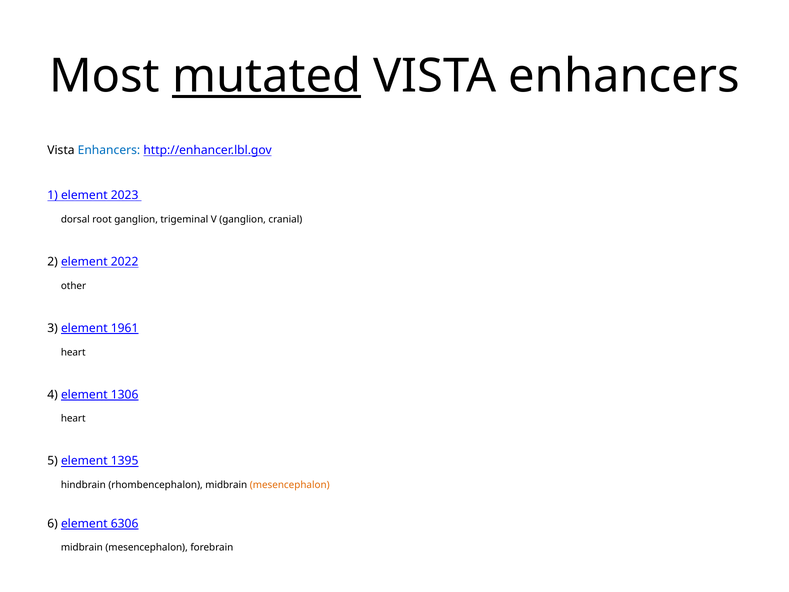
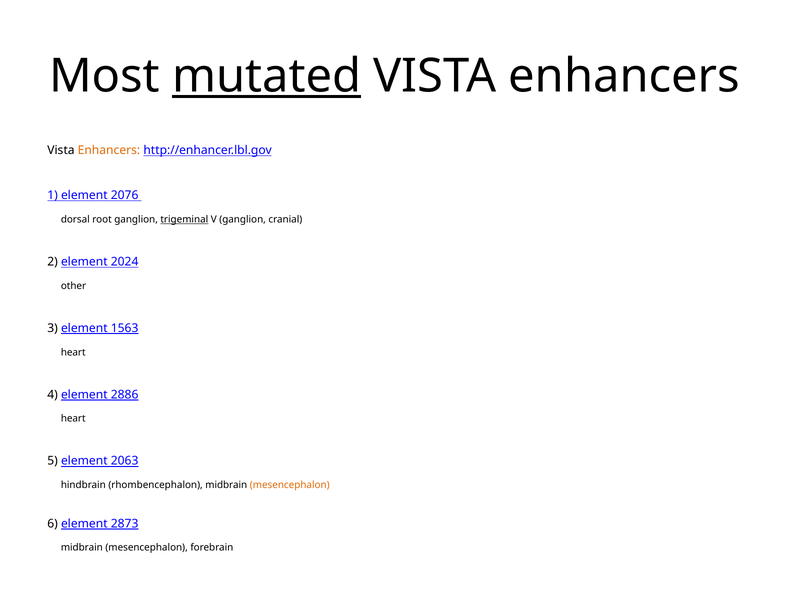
Enhancers colour: blue -> orange (109, 150)
2023: 2023 -> 2076 (125, 195)
trigeminal underline: none -> present (184, 219)
2022: 2022 -> 2024 (125, 261)
1961: 1961 -> 1563 (125, 328)
1306: 1306 -> 2886 (125, 394)
1395: 1395 -> 2063 (125, 461)
6306: 6306 -> 2873 (125, 523)
